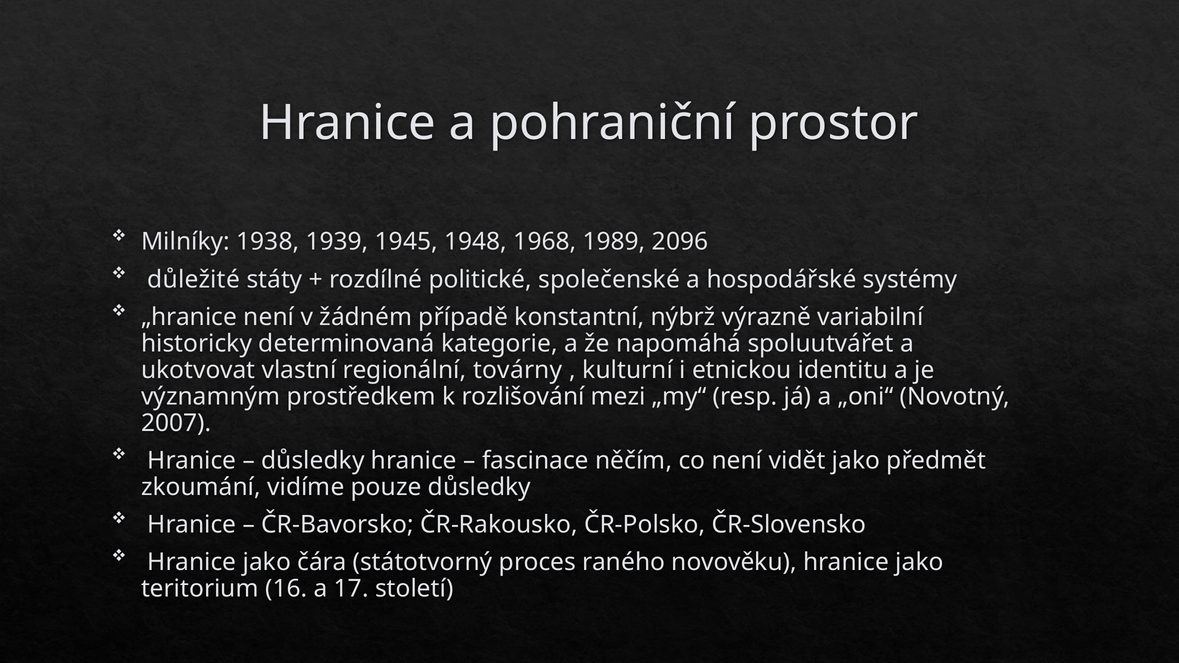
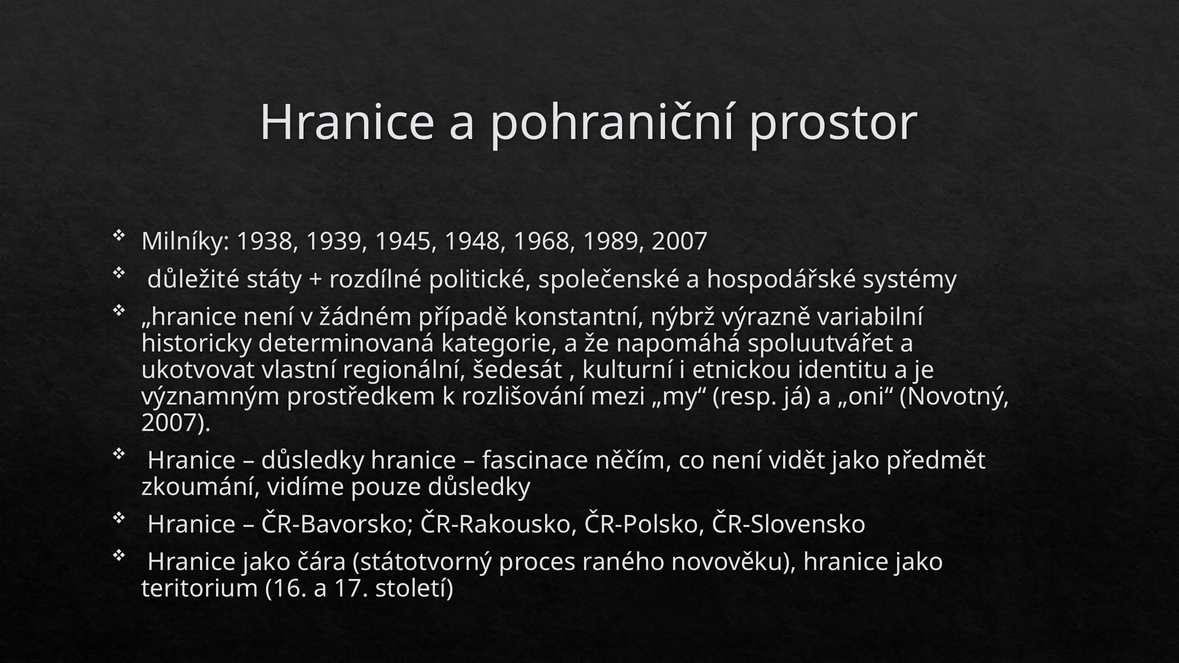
1989 2096: 2096 -> 2007 (680, 242)
továrny: továrny -> šedesát (518, 370)
